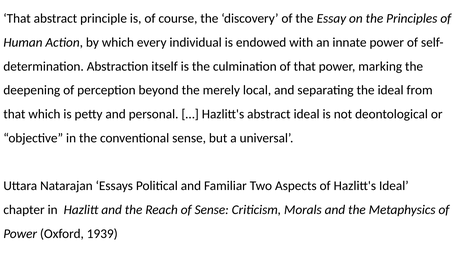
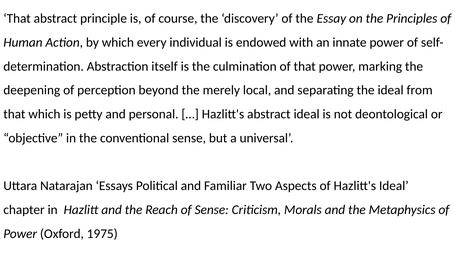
1939: 1939 -> 1975 (102, 234)
